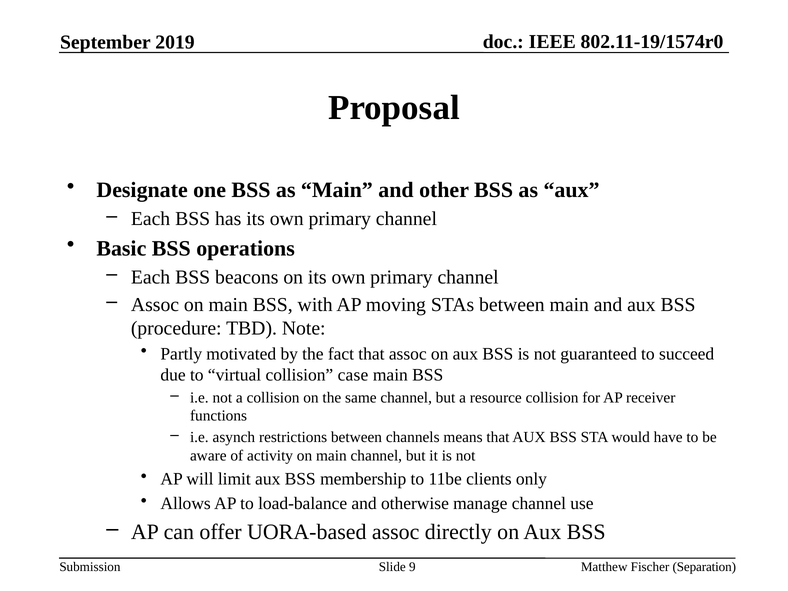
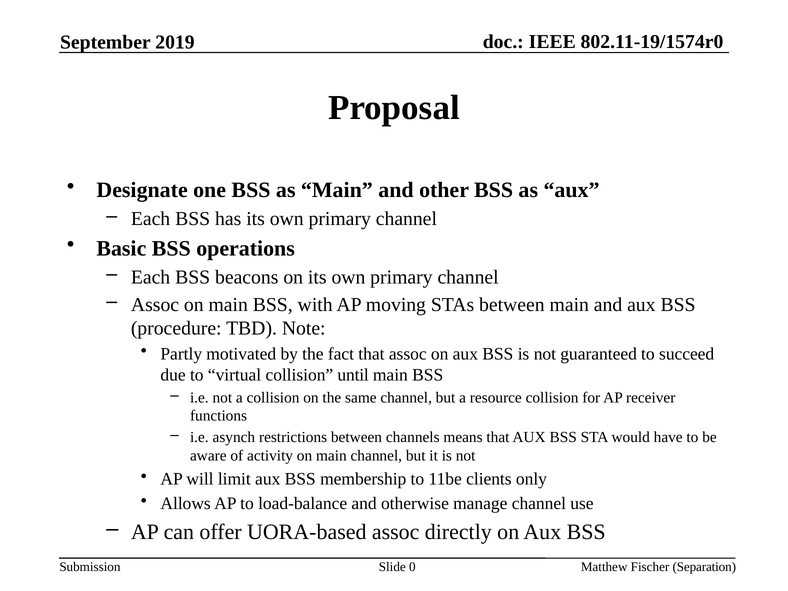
case: case -> until (353, 375)
9: 9 -> 0 (412, 567)
